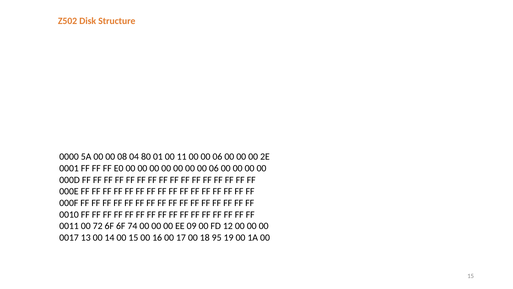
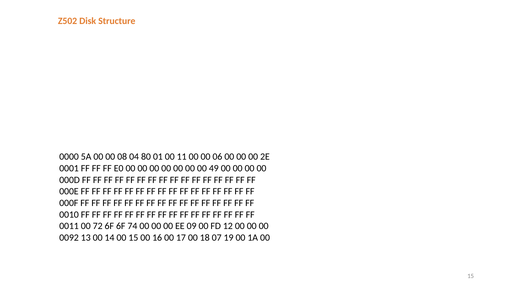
00 00 00 06: 06 -> 49 (214, 168)
0017: 0017 -> 0092 (69, 237)
95: 95 -> 07 (217, 237)
